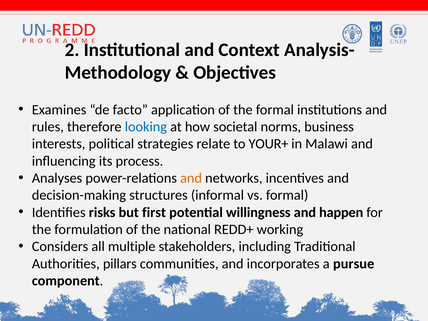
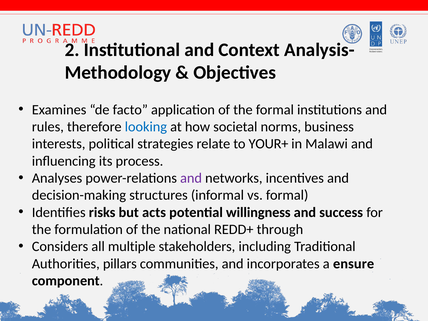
and colour: orange -> purple (191, 178)
first: first -> acts (154, 212)
happen: happen -> success (341, 212)
working: working -> through (280, 229)
pursue: pursue -> ensure (354, 264)
